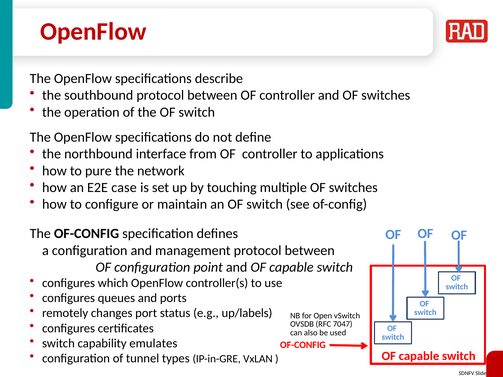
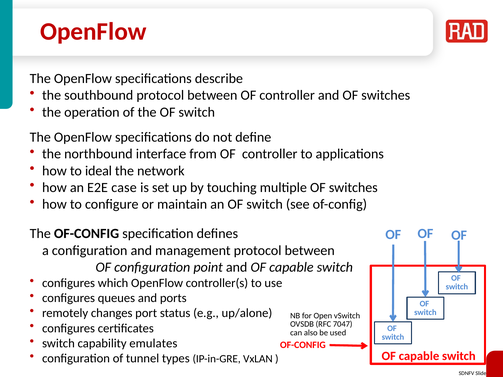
pure: pure -> ideal (98, 171)
up/labels: up/labels -> up/alone (247, 313)
